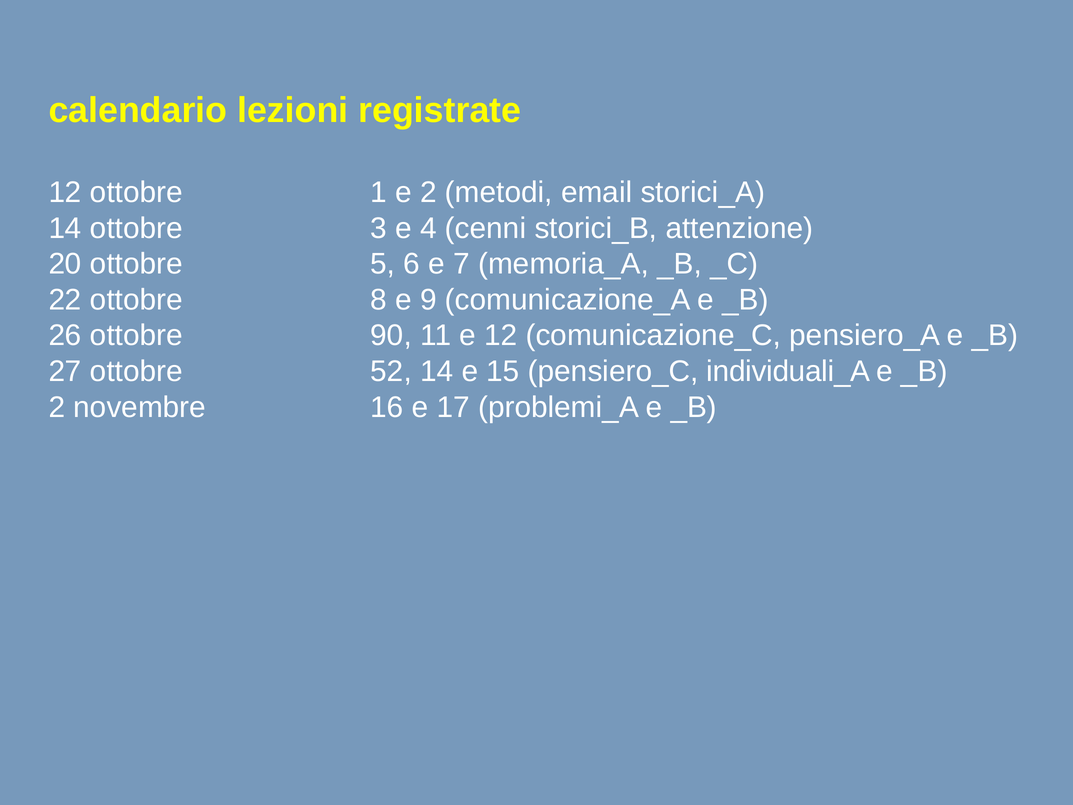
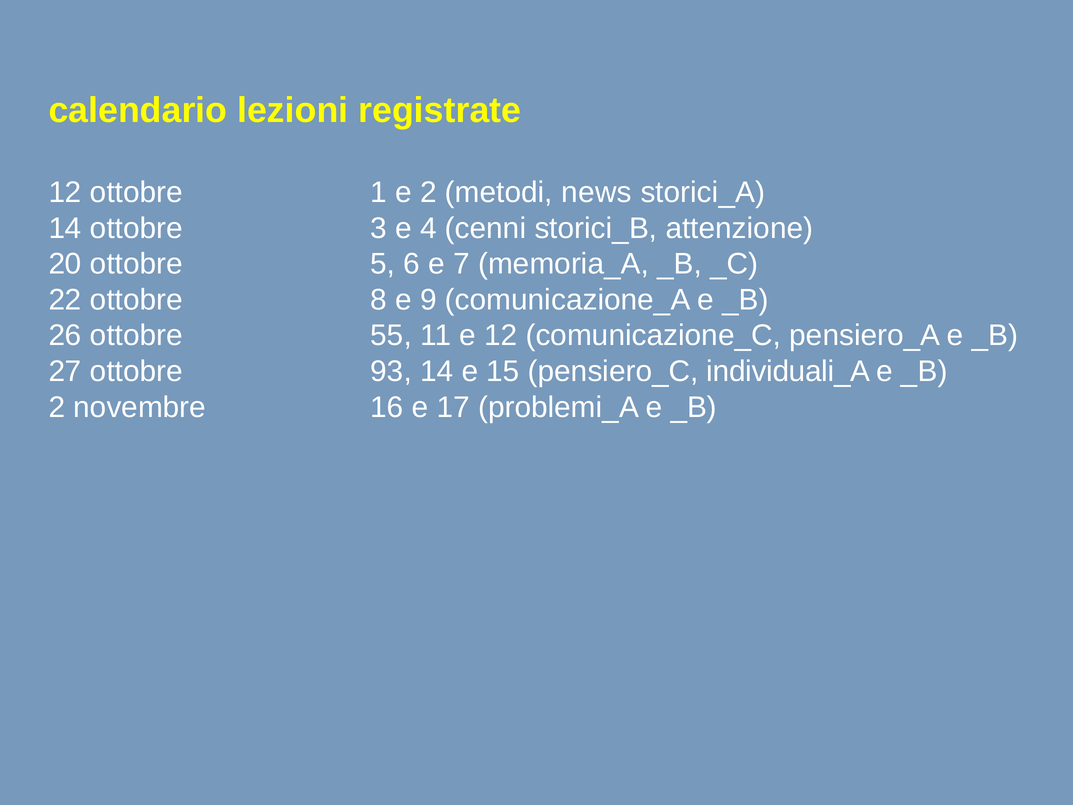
email: email -> news (596, 192)
90: 90 -> 55 (391, 336)
52: 52 -> 93 (391, 371)
